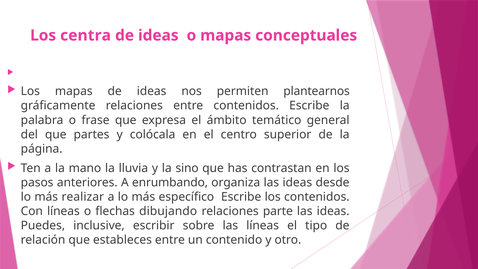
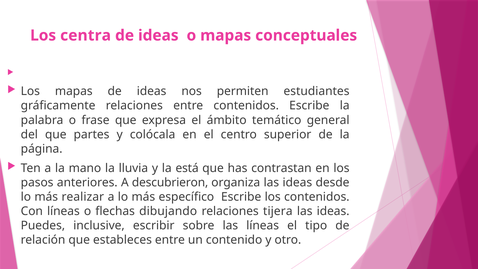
plantearnos: plantearnos -> estudiantes (317, 91)
sino: sino -> está (187, 168)
enrumbando: enrumbando -> descubrieron (170, 182)
parte: parte -> tijera (278, 211)
